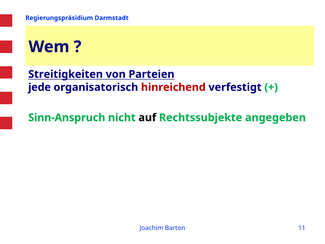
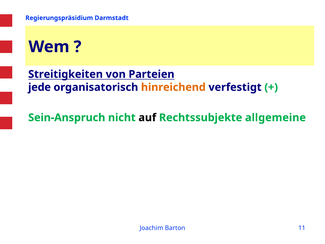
hinreichend colour: red -> orange (173, 87)
Sinn-Anspruch: Sinn-Anspruch -> Sein-Anspruch (67, 117)
angegeben: angegeben -> allgemeine (275, 117)
